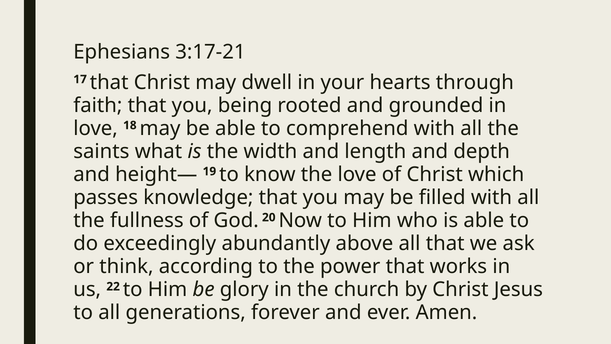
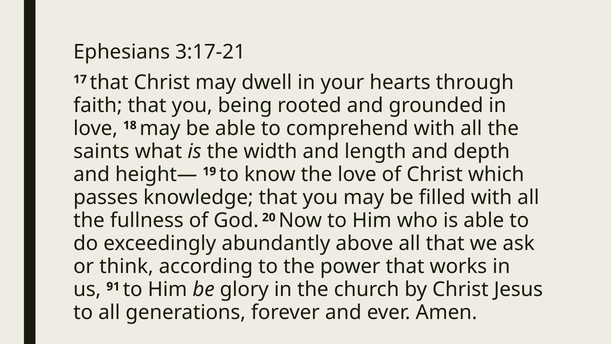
22: 22 -> 91 (113, 286)
